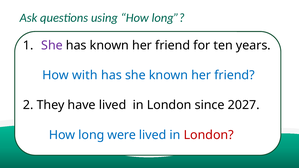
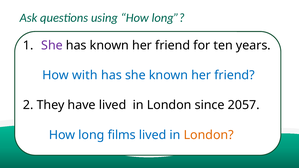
2027: 2027 -> 2057 (244, 105)
were: were -> films (122, 135)
London colour: red -> orange (209, 135)
